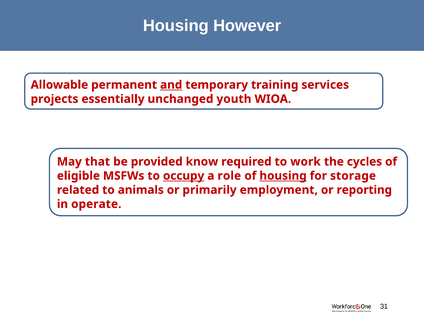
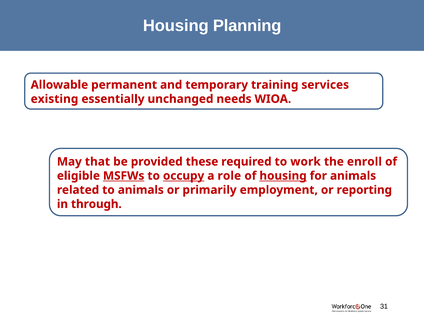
However: However -> Planning (247, 26)
and underline: present -> none (171, 85)
projects: projects -> existing (54, 99)
youth: youth -> needs (234, 99)
know: know -> these (202, 162)
cycles: cycles -> enroll (364, 162)
MSFWs underline: none -> present (124, 176)
for storage: storage -> animals (353, 176)
operate: operate -> through (96, 204)
